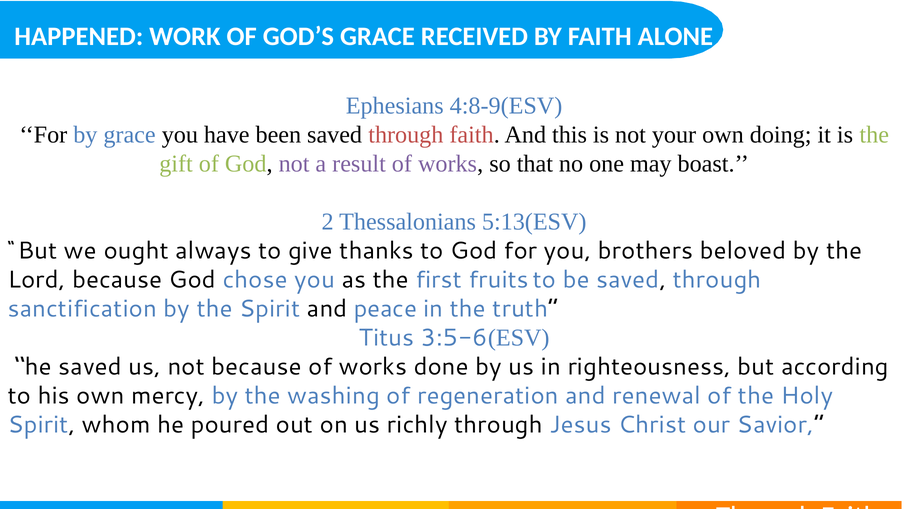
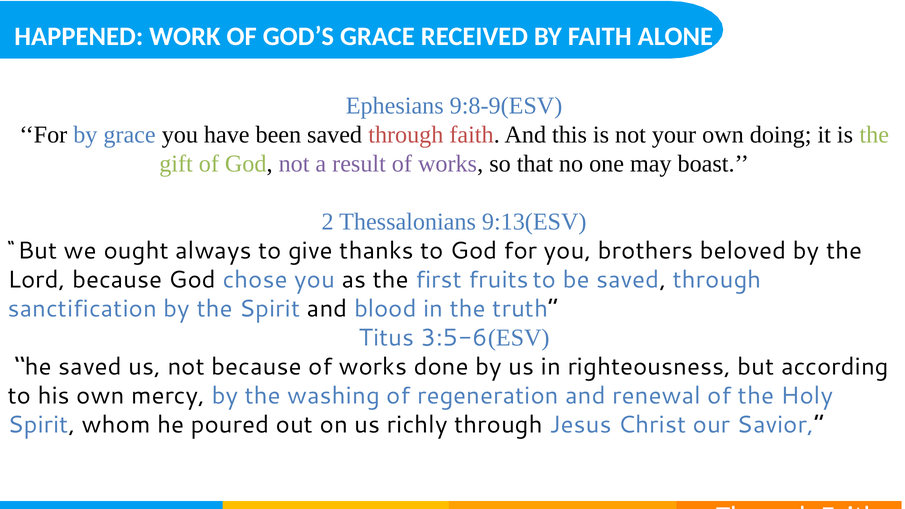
4:8-9(ESV: 4:8-9(ESV -> 9:8-9(ESV (506, 106)
5:13(ESV: 5:13(ESV -> 9:13(ESV (534, 222)
peace: peace -> blood (385, 309)
